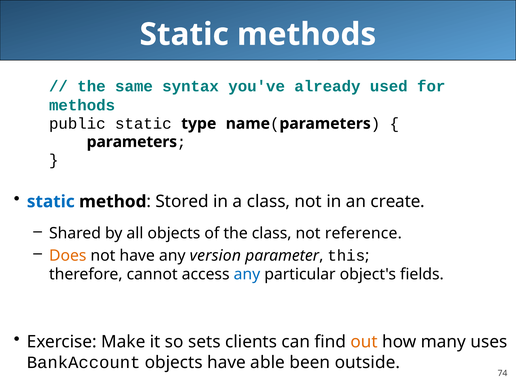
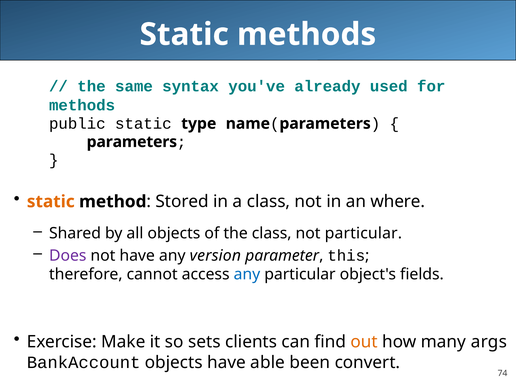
static colour: blue -> orange (51, 202)
create: create -> where (398, 202)
not reference: reference -> particular (363, 233)
Does colour: orange -> purple (68, 256)
uses: uses -> args (489, 342)
outside: outside -> convert (367, 363)
